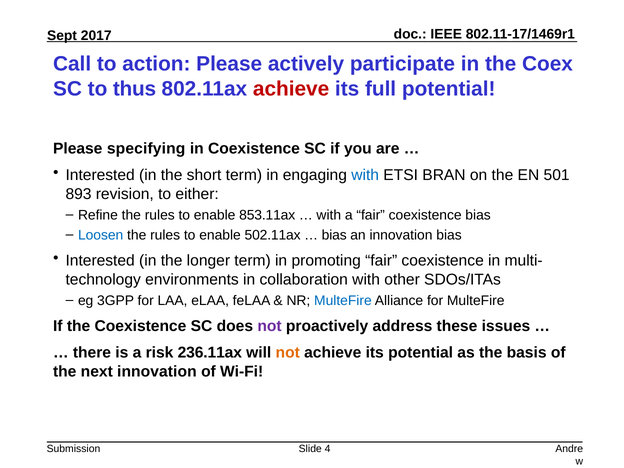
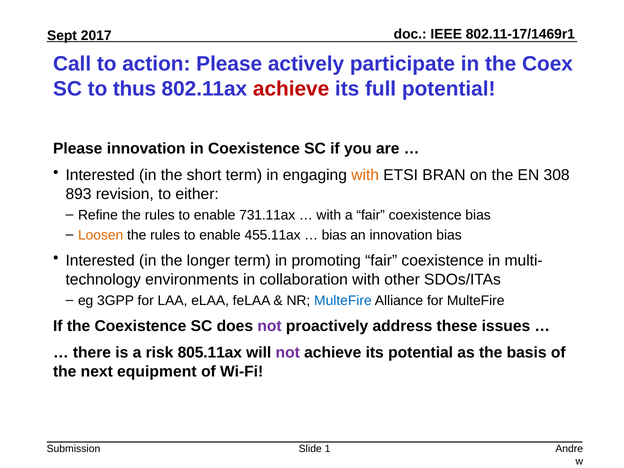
Please specifying: specifying -> innovation (146, 149)
with colour: blue -> orange (365, 175)
501: 501 -> 308 (557, 175)
853.11ax: 853.11ax -> 731.11ax (267, 215)
Loosen colour: blue -> orange (101, 235)
502.11ax: 502.11ax -> 455.11ax (273, 235)
236.11ax: 236.11ax -> 805.11ax (210, 353)
not colour: orange -> purple (288, 353)
next innovation: innovation -> equipment (157, 371)
4: 4 -> 1 (328, 449)
